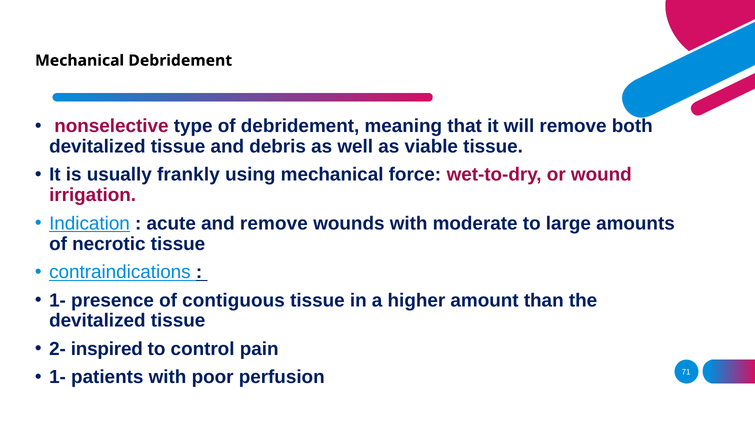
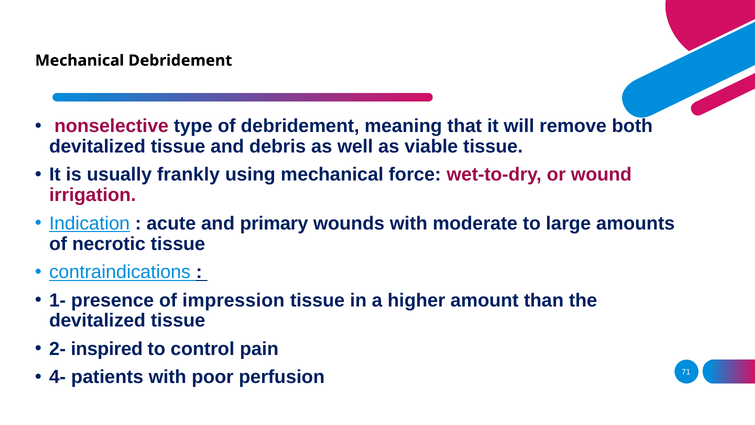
and remove: remove -> primary (274, 223)
contiguous: contiguous -> impression (233, 300)
1-: 1- -> 4- (58, 377)
